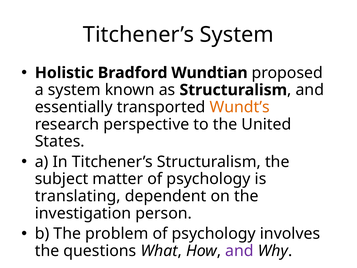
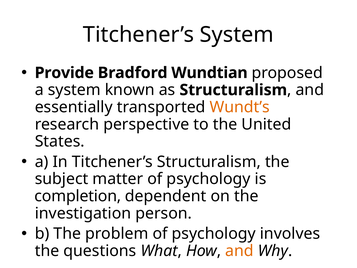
Holistic: Holistic -> Provide (64, 73)
translating: translating -> completion (78, 196)
and colour: purple -> orange (239, 251)
